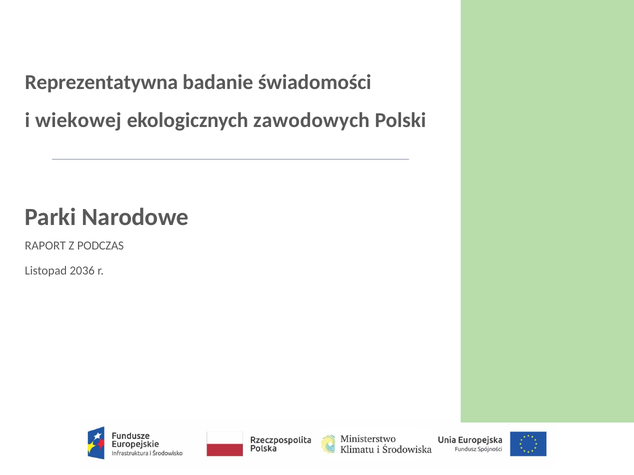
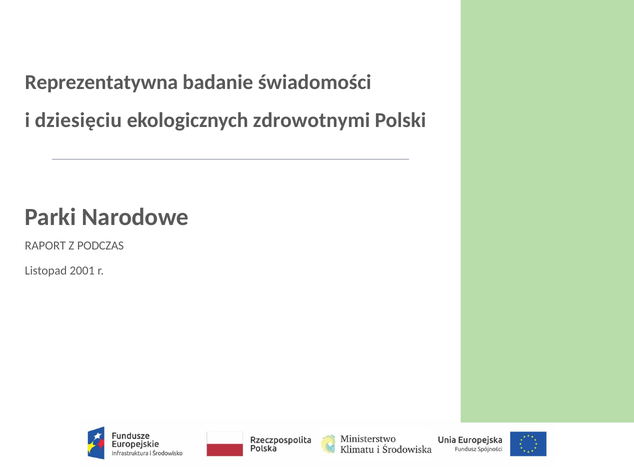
wiekowej: wiekowej -> dziesięciu (78, 121)
zawodowych: zawodowych -> zdrowotnymi (312, 121)
2036: 2036 -> 2001 (82, 271)
